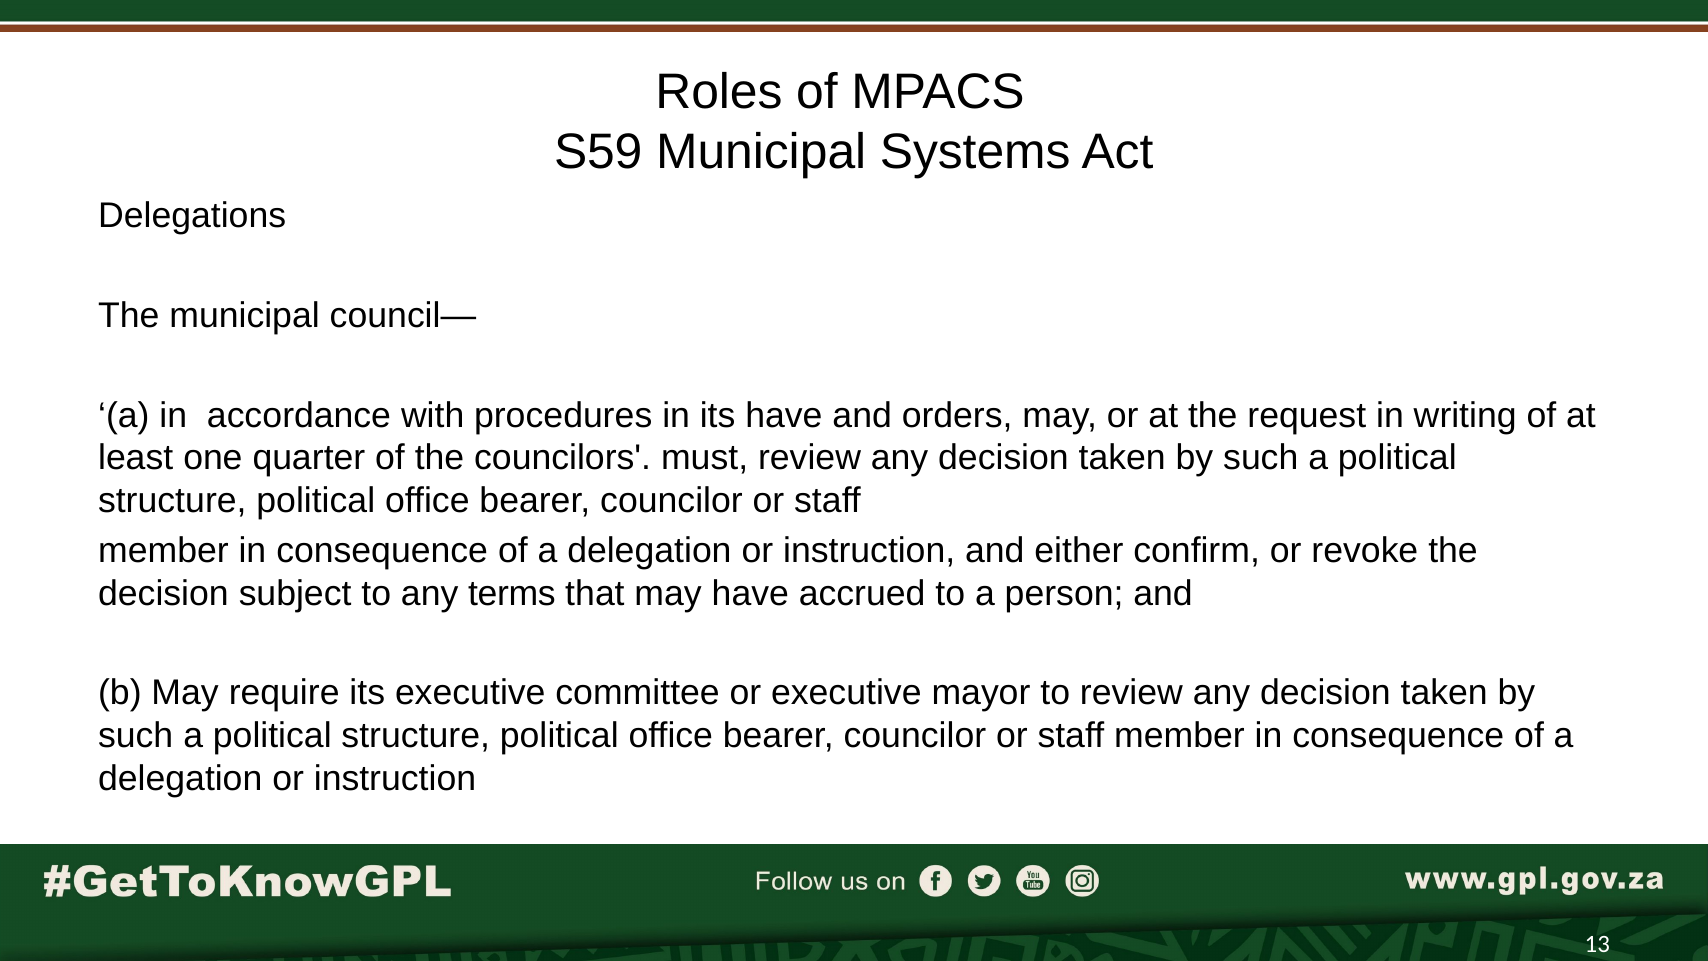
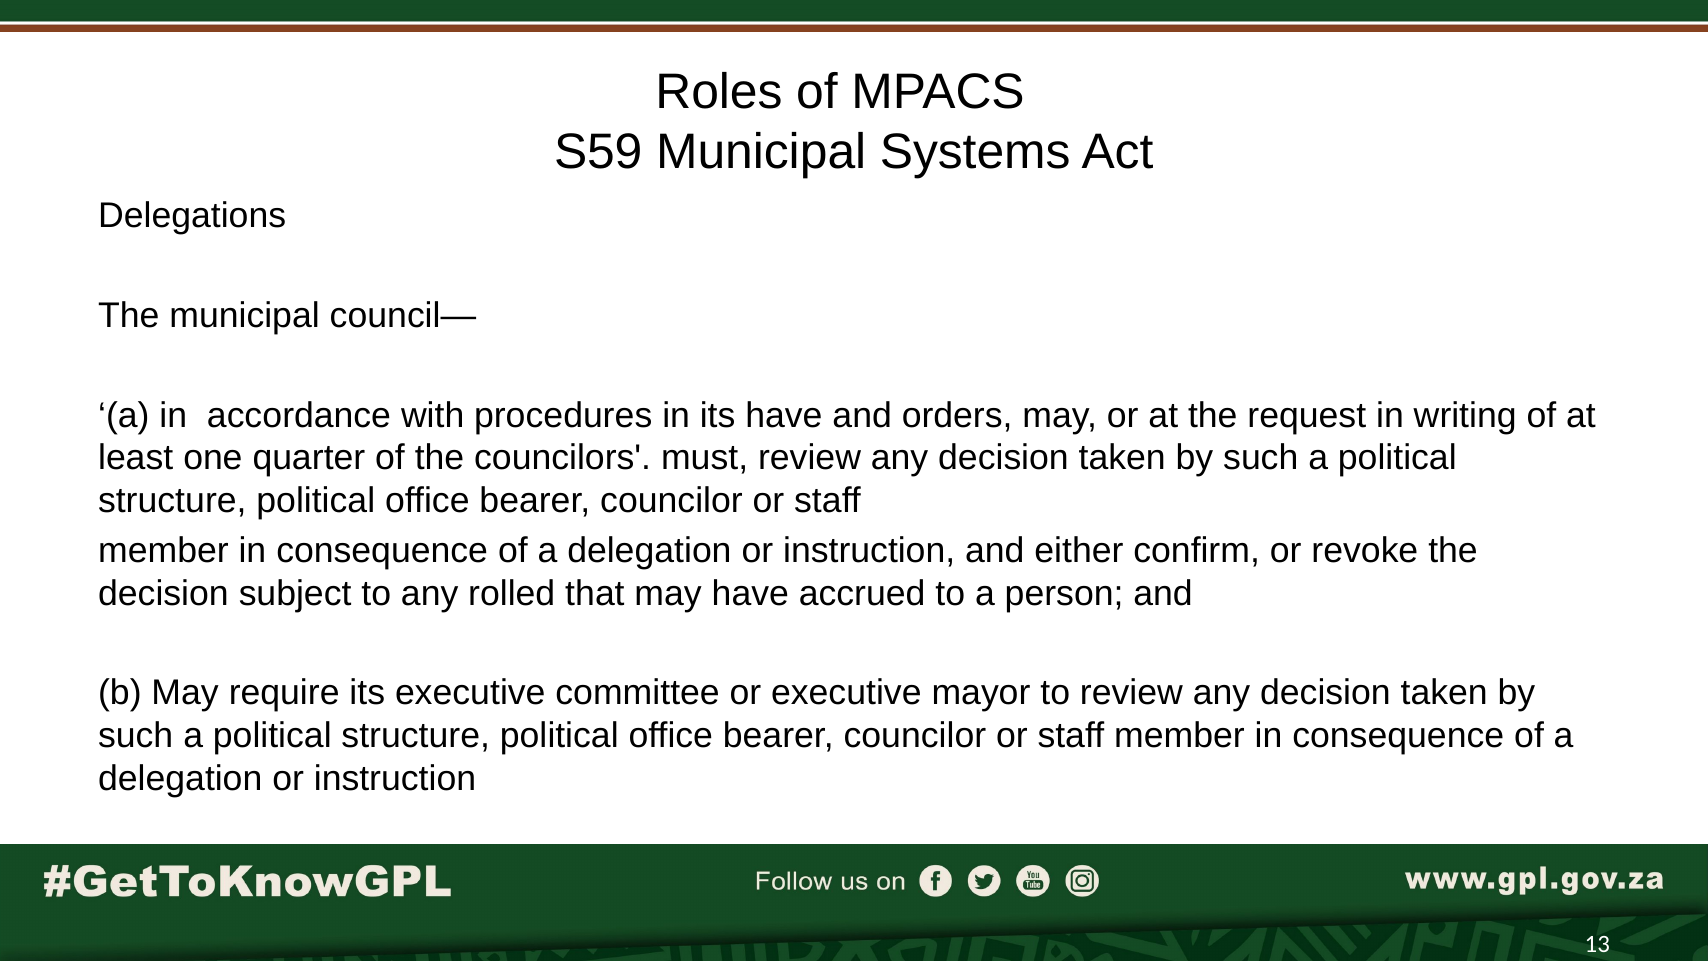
terms: terms -> rolled (512, 593)
